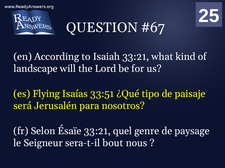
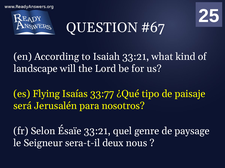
33:51: 33:51 -> 33:77 (102, 94)
bout: bout -> deux (113, 144)
